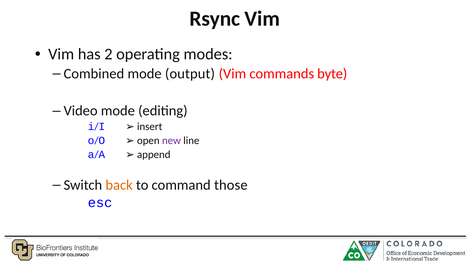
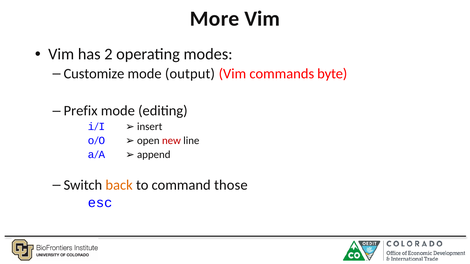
Rsync: Rsync -> More (215, 19)
Combined: Combined -> Customize (94, 74)
Video: Video -> Prefix (81, 111)
new colour: purple -> red (171, 141)
